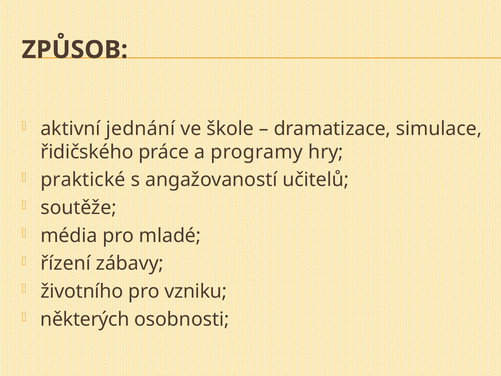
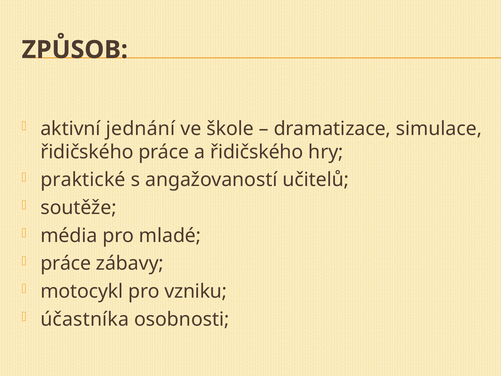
a programy: programy -> řidičského (257, 152)
řízení: řízení -> práce (66, 263)
životního: životního -> motocykl (82, 291)
některých: některých -> účastníka (85, 319)
